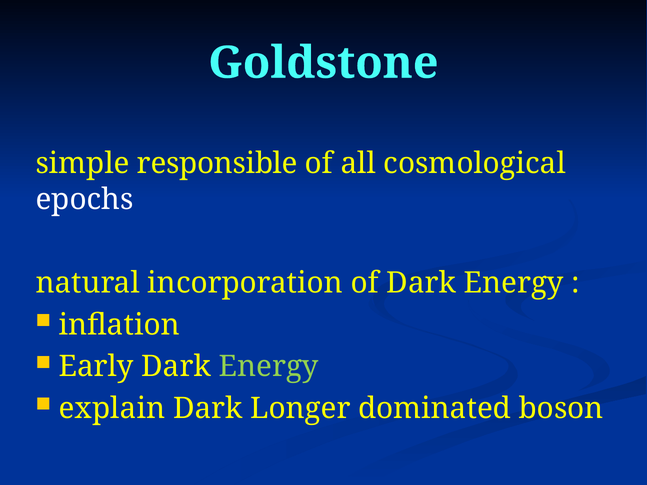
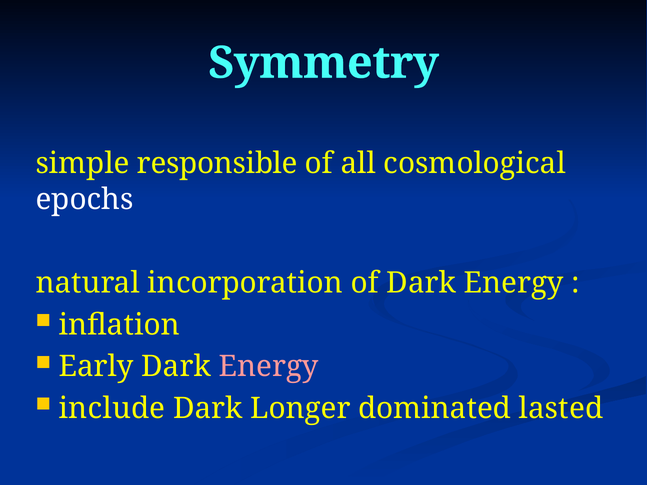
Goldstone: Goldstone -> Symmetry (324, 63)
Energy colour: light green -> pink (269, 367)
explain: explain -> include (112, 409)
boson: boson -> lasted (561, 409)
